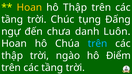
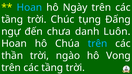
Hoan colour: yellow -> light blue (29, 7)
hô Thập: Thập -> Ngày (75, 7)
thập: thập -> thần (12, 56)
Điểm: Điểm -> Vong (118, 56)
